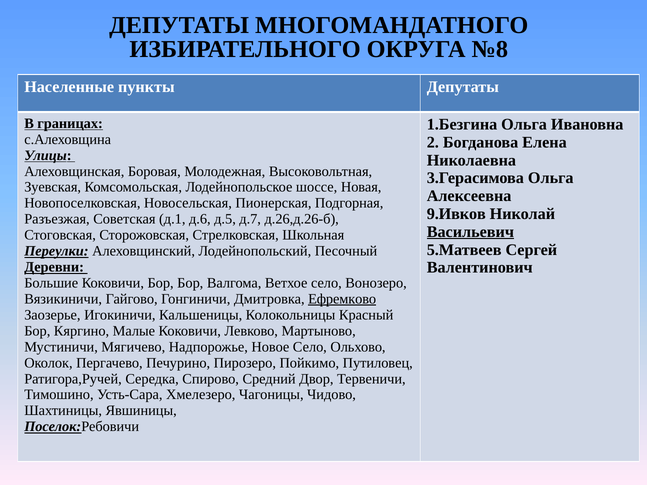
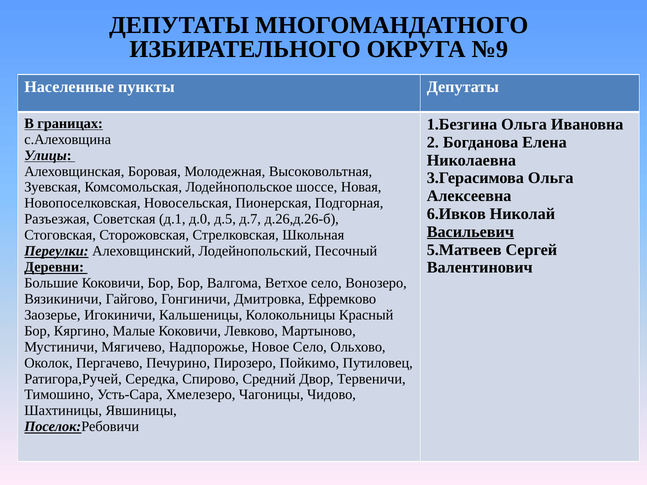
№8: №8 -> №9 (490, 49)
9.Ивков: 9.Ивков -> 6.Ивков (456, 214)
д.6: д.6 -> д.0 (200, 219)
Ефремково underline: present -> none (342, 299)
